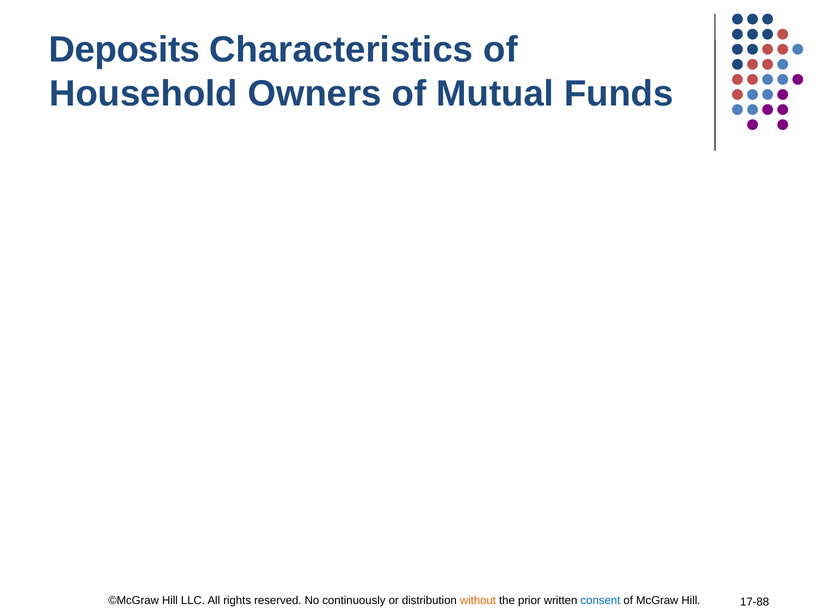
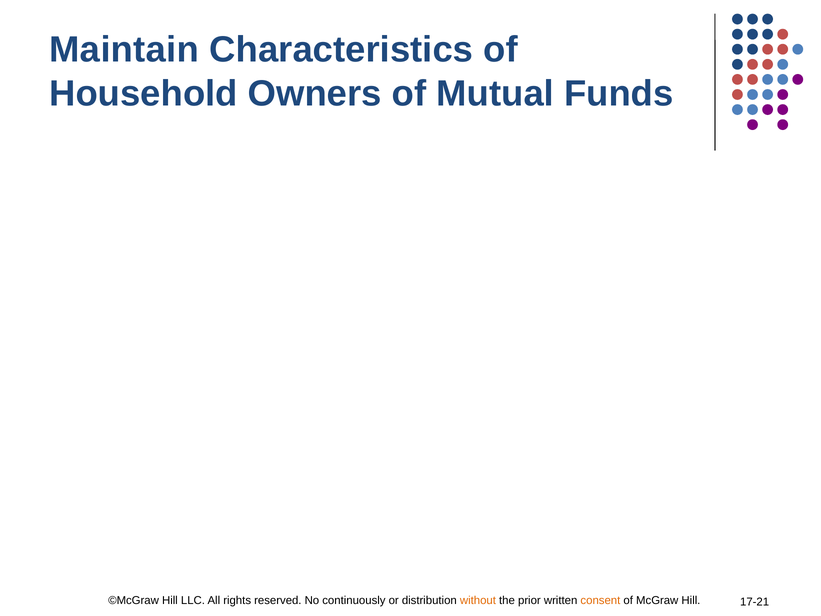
Deposits: Deposits -> Maintain (124, 50)
consent colour: blue -> orange (600, 600)
17-88: 17-88 -> 17-21 (755, 602)
